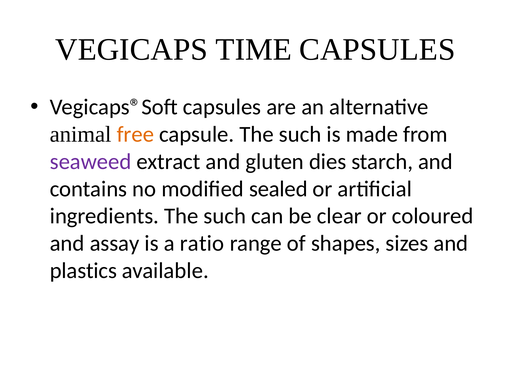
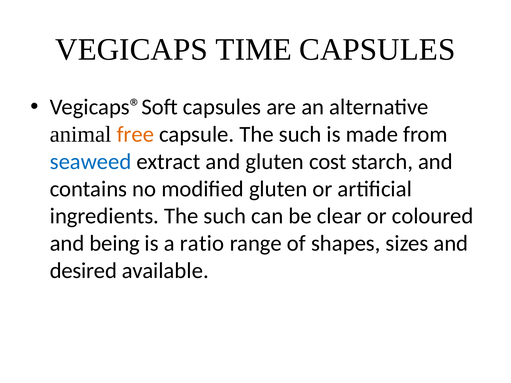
seaweed colour: purple -> blue (91, 162)
dies: dies -> cost (328, 162)
modified sealed: sealed -> gluten (278, 189)
assay: assay -> being (115, 243)
plastics: plastics -> desired (83, 271)
